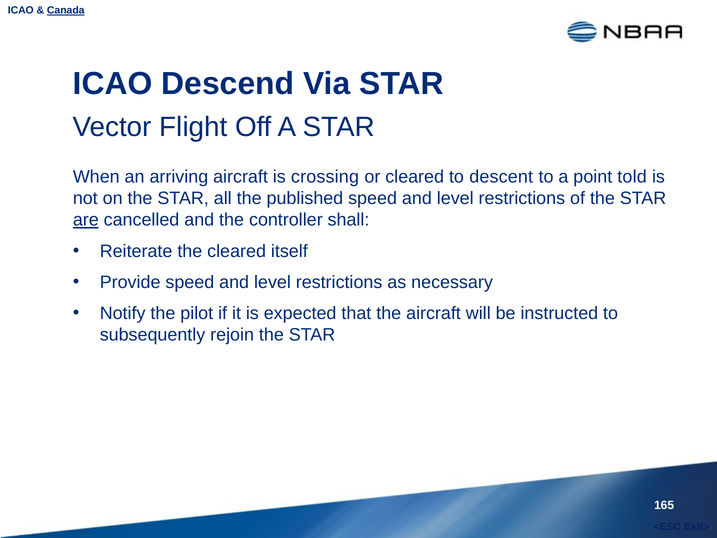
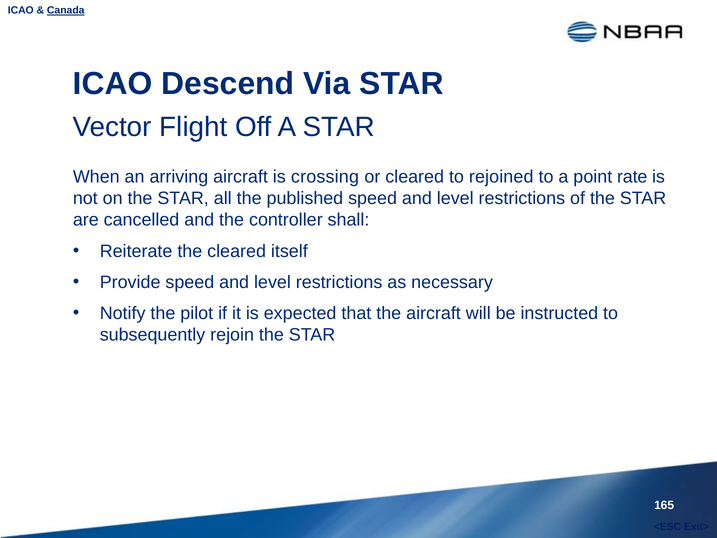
descent: descent -> rejoined (501, 177)
told: told -> rate (632, 177)
are underline: present -> none (86, 220)
